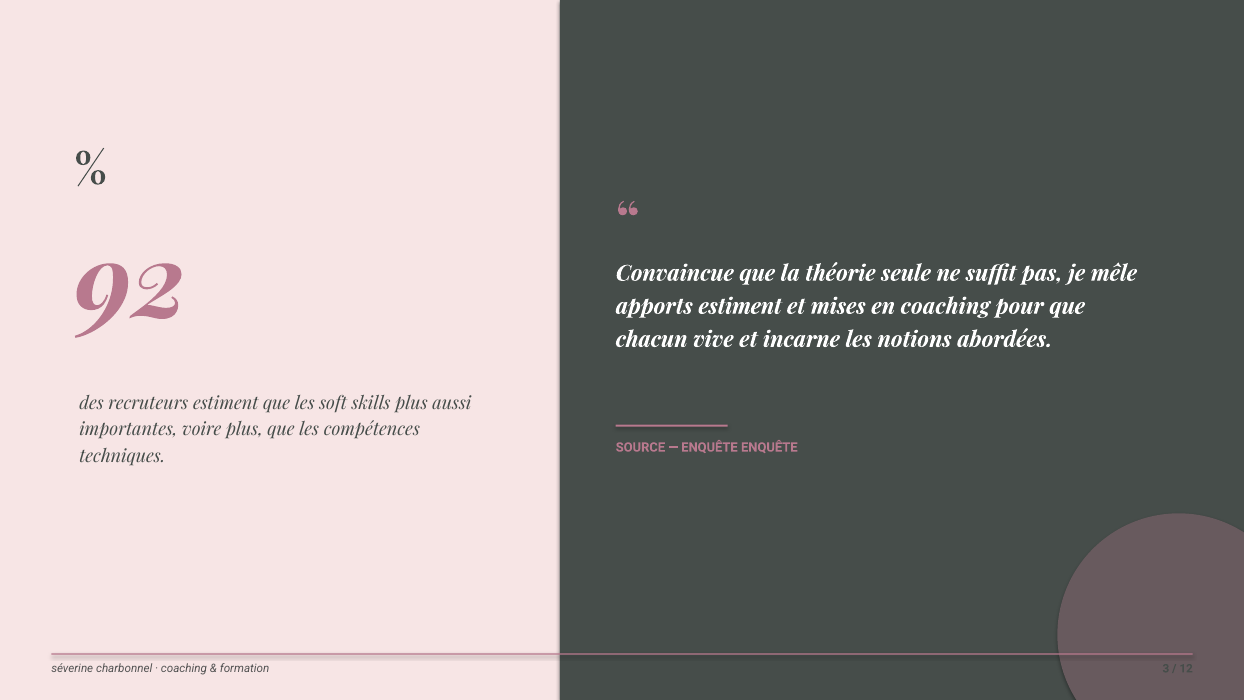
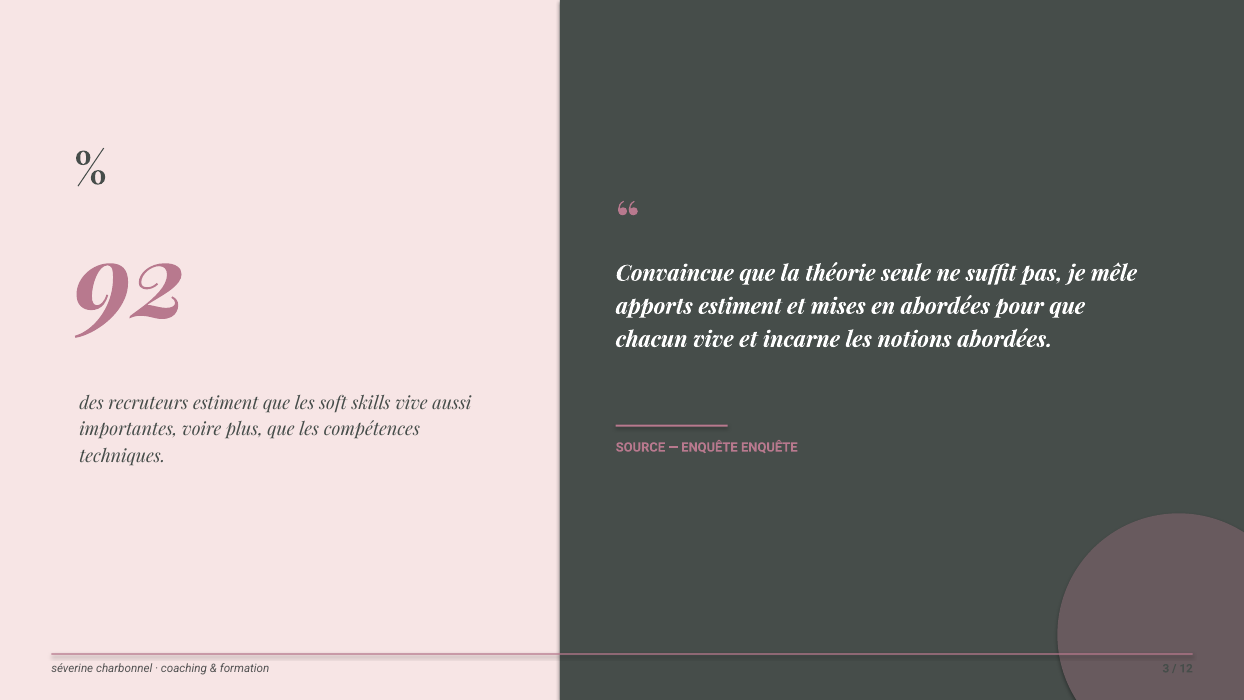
en coaching: coaching -> abordées (945, 306)
skills plus: plus -> vive (412, 404)
